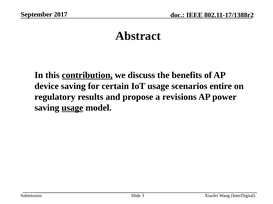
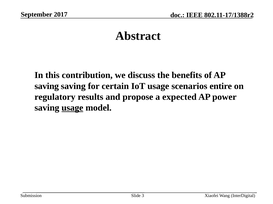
contribution underline: present -> none (87, 75)
device: device -> saving (47, 86)
revisions: revisions -> expected (179, 97)
